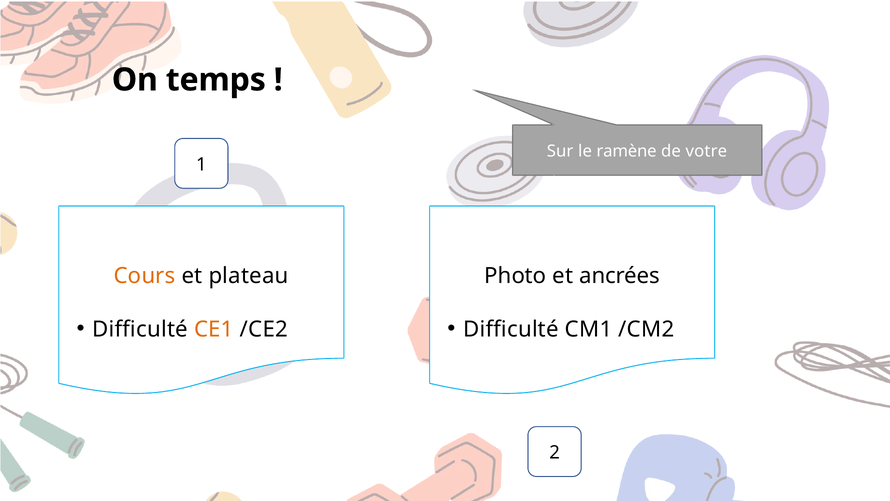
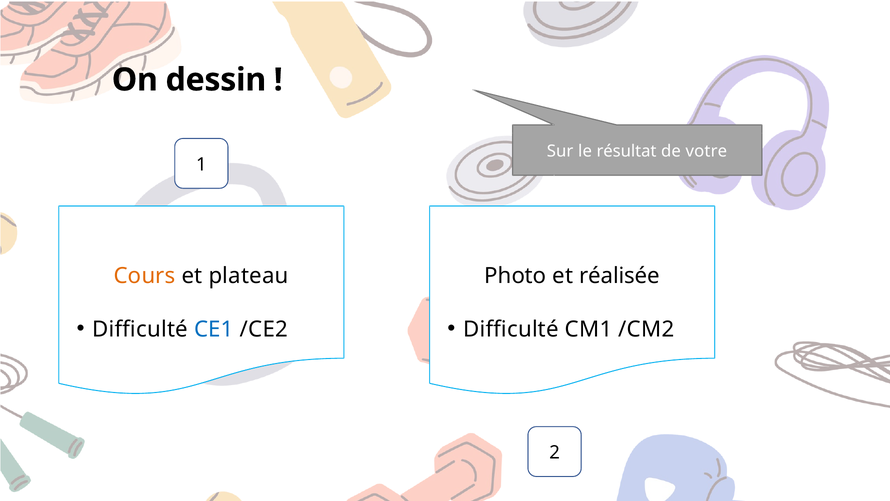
temps: temps -> dessin (216, 80)
ramène: ramène -> résultat (627, 151)
ancrées: ancrées -> réalisée (620, 276)
CE1 colour: orange -> blue (214, 329)
